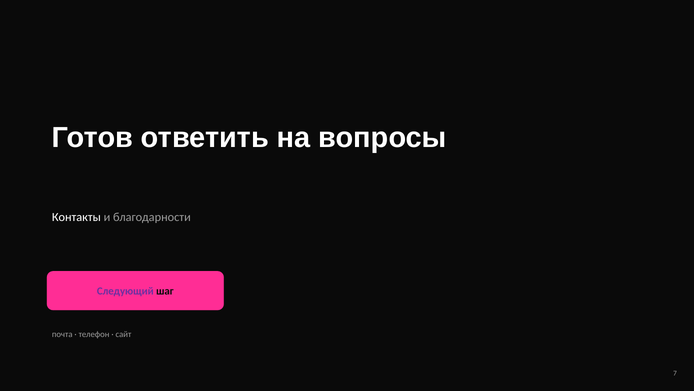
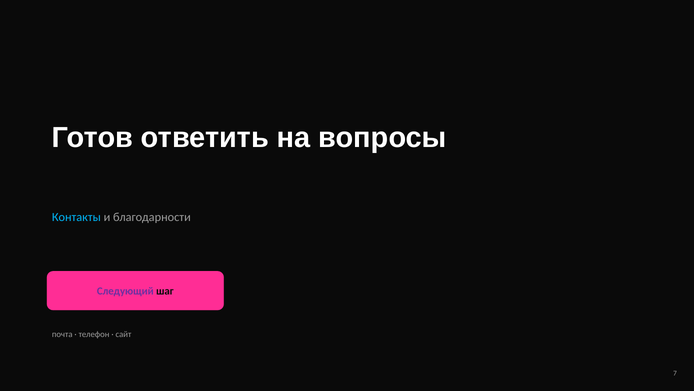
Контакты colour: white -> light blue (76, 217)
